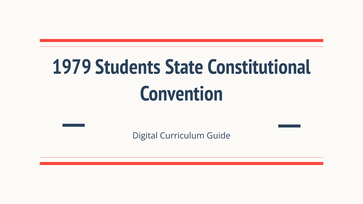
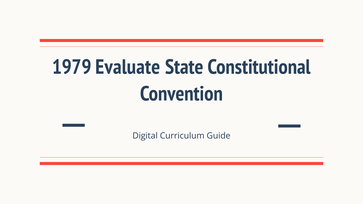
Students: Students -> Evaluate (128, 67)
